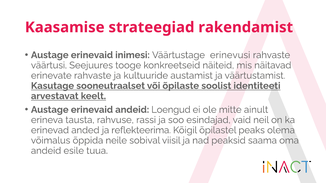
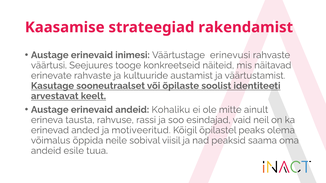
Loengud: Loengud -> Kohaliku (171, 110)
reflekteerima: reflekteerima -> motiveeritud (141, 130)
